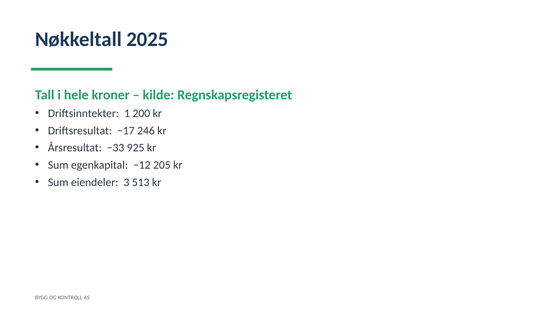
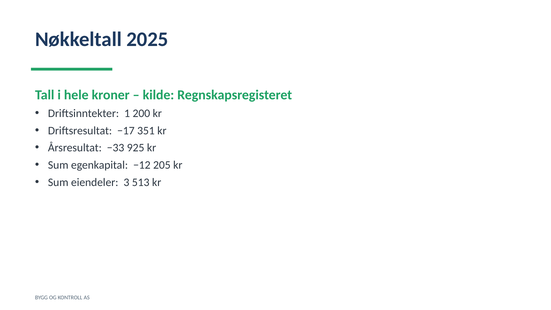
246: 246 -> 351 (146, 131)
